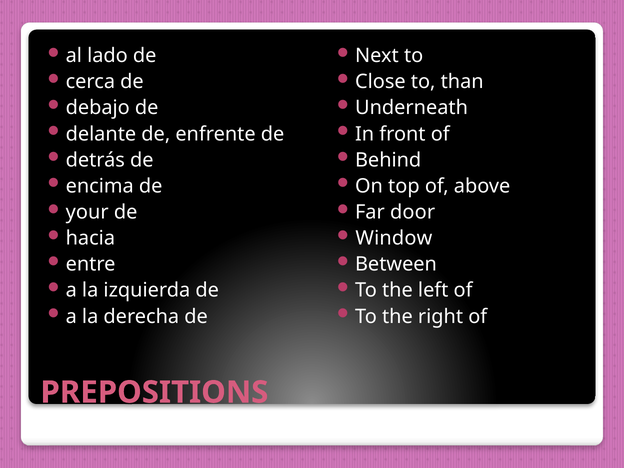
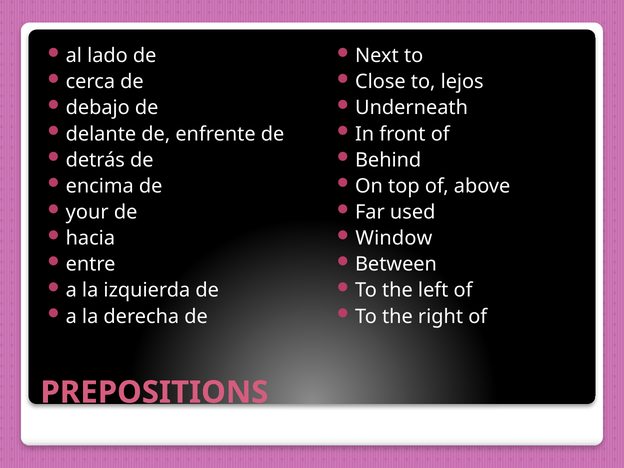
than: than -> lejos (462, 82)
door: door -> used (413, 212)
